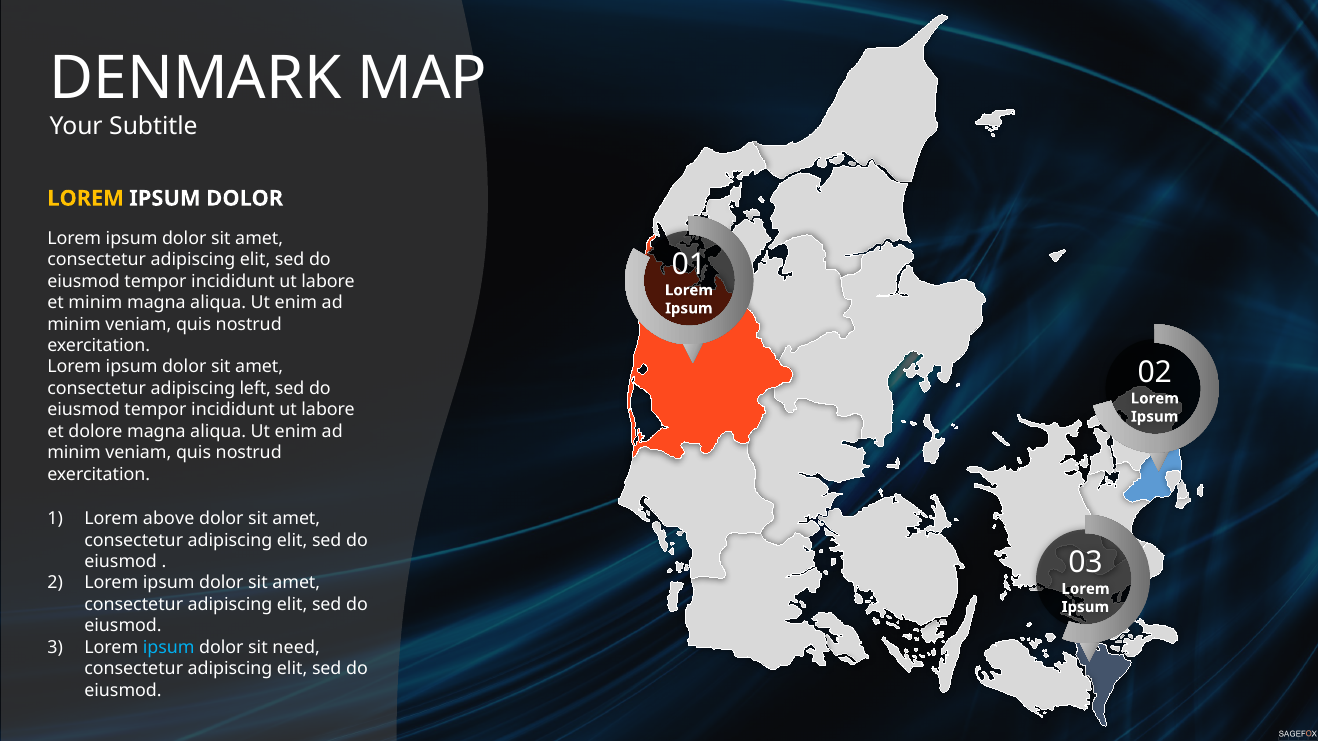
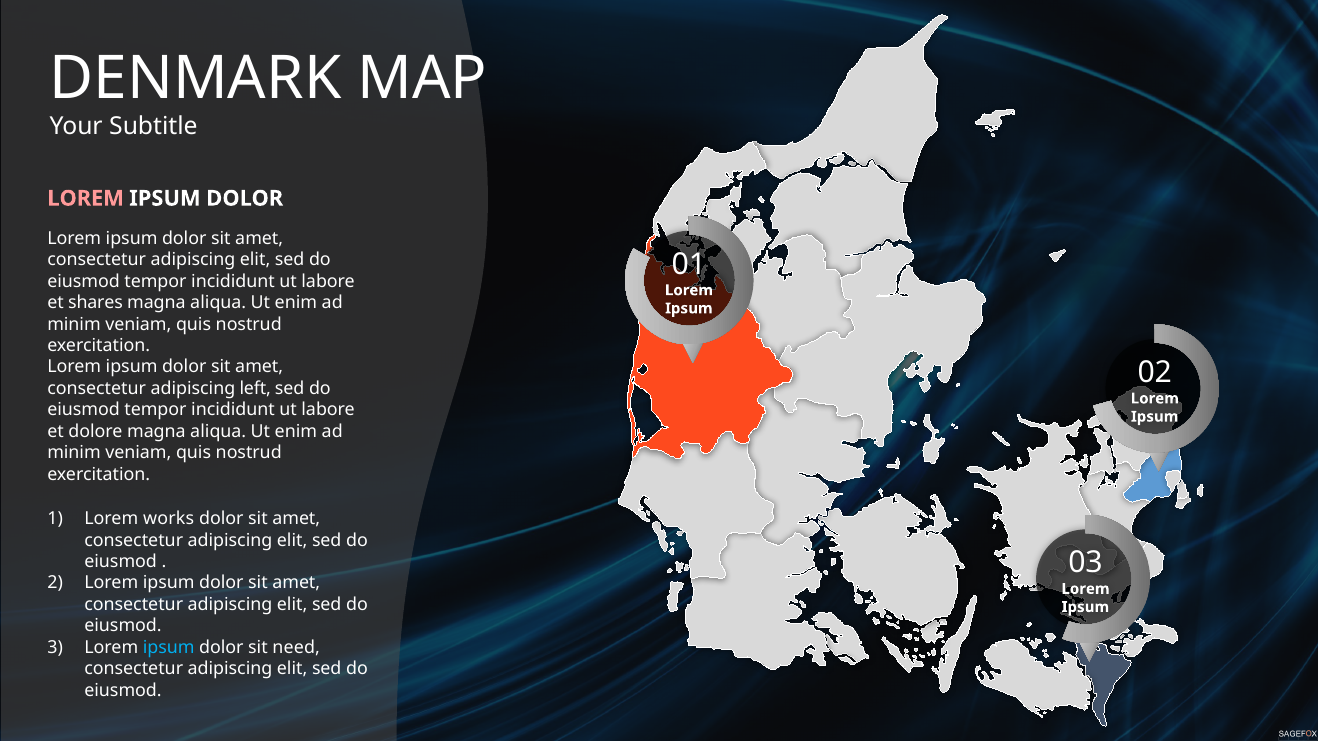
LOREM colour: yellow -> pink (86, 199)
et minim: minim -> shares (96, 303)
above: above -> works (169, 519)
